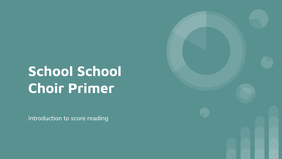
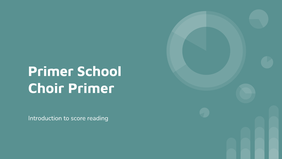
School: School -> Primer (51, 71)
